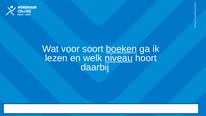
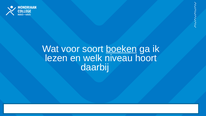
niveau underline: present -> none (119, 58)
